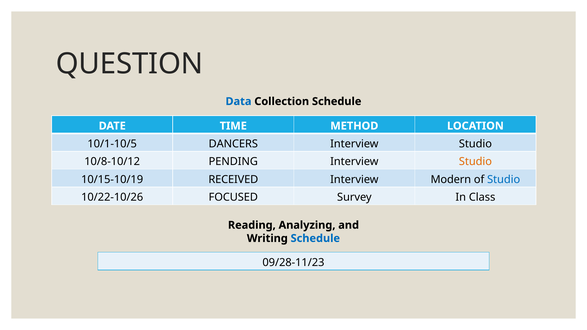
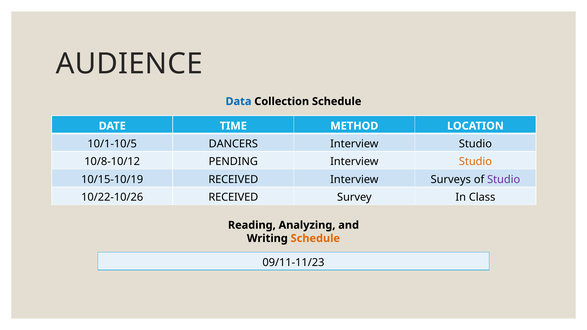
QUESTION: QUESTION -> AUDIENCE (129, 64)
Modern: Modern -> Surveys (451, 180)
Studio colour: blue -> purple (504, 180)
10/22-10/26 FOCUSED: FOCUSED -> RECEIVED (233, 197)
Schedule colour: blue -> orange (315, 238)
09/28-11/23: 09/28-11/23 -> 09/11-11/23 (293, 263)
